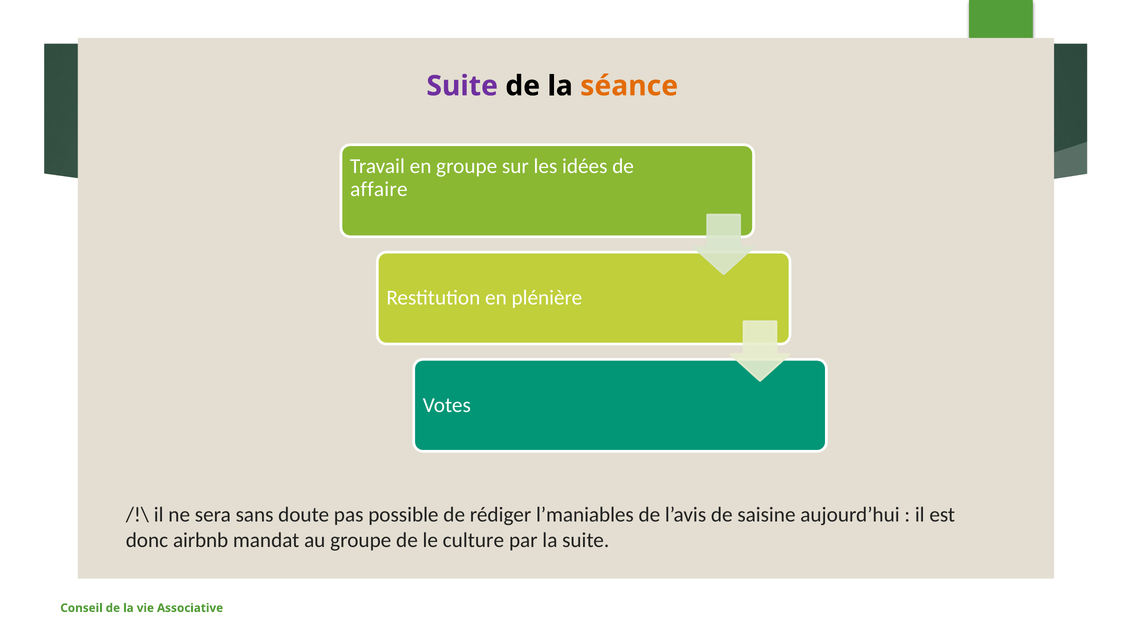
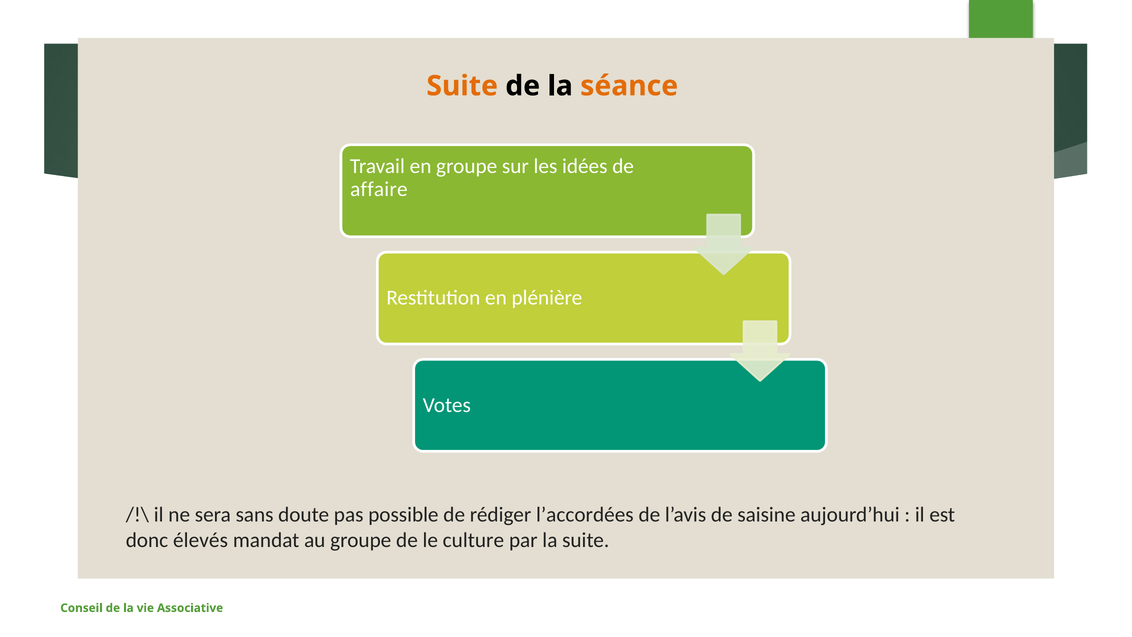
Suite colour: purple -> orange (462, 86)
l’maniables: l’maniables -> l’accordées (585, 514)
airbnb: airbnb -> élevés (200, 540)
